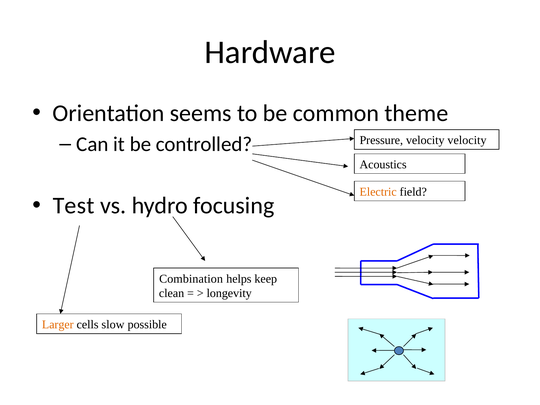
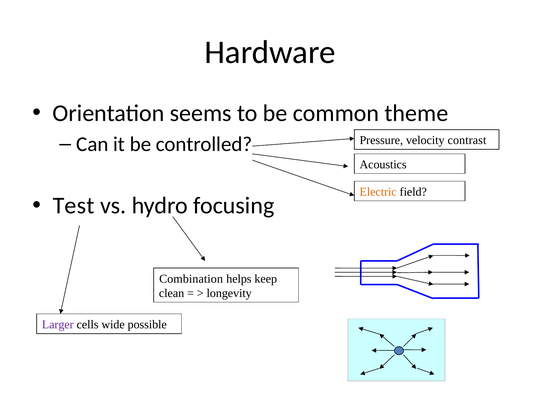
velocity velocity: velocity -> contrast (467, 140)
Larger colour: orange -> purple (58, 325)
slow: slow -> wide (113, 325)
